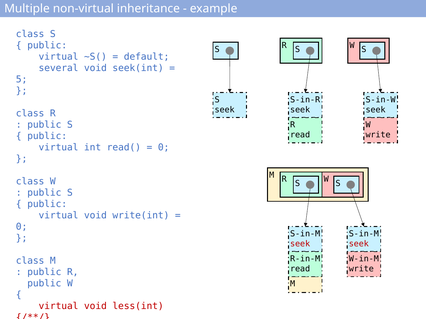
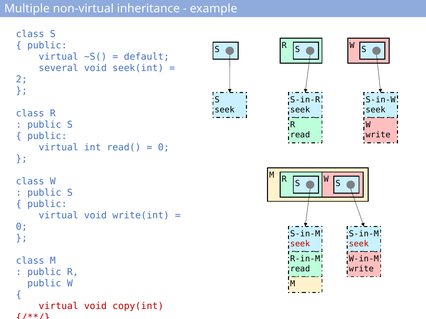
5: 5 -> 2 (22, 79)
less(int: less(int -> copy(int (138, 307)
